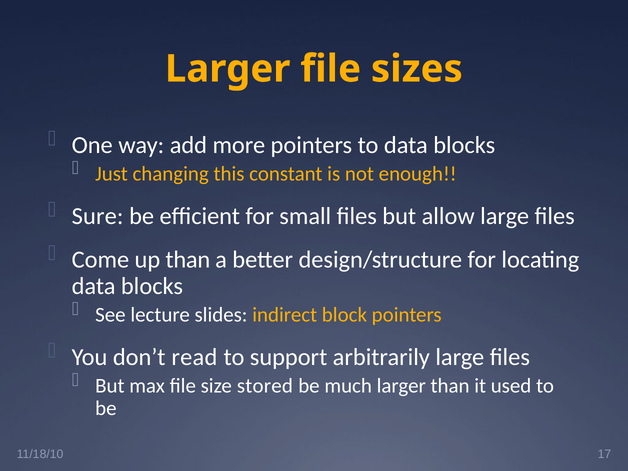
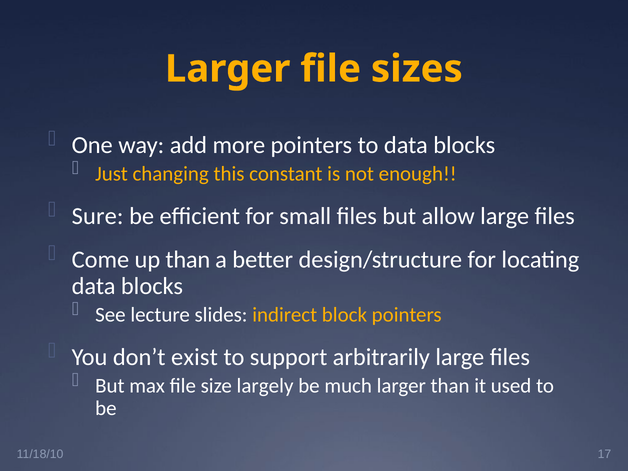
read: read -> exist (194, 357)
stored: stored -> largely (265, 386)
